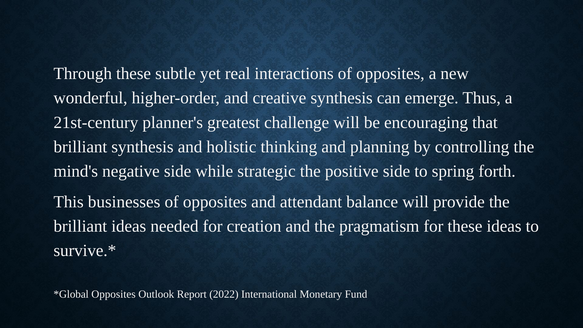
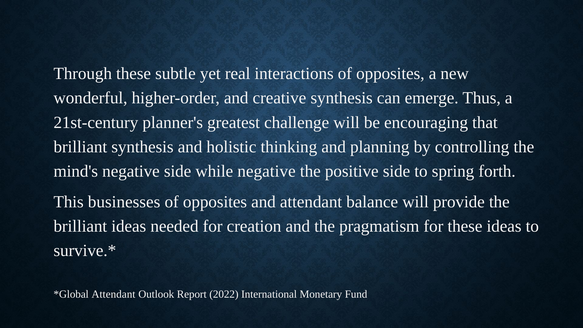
while strategic: strategic -> negative (267, 171)
Opposites: Opposites -> Attendant (113, 294)
